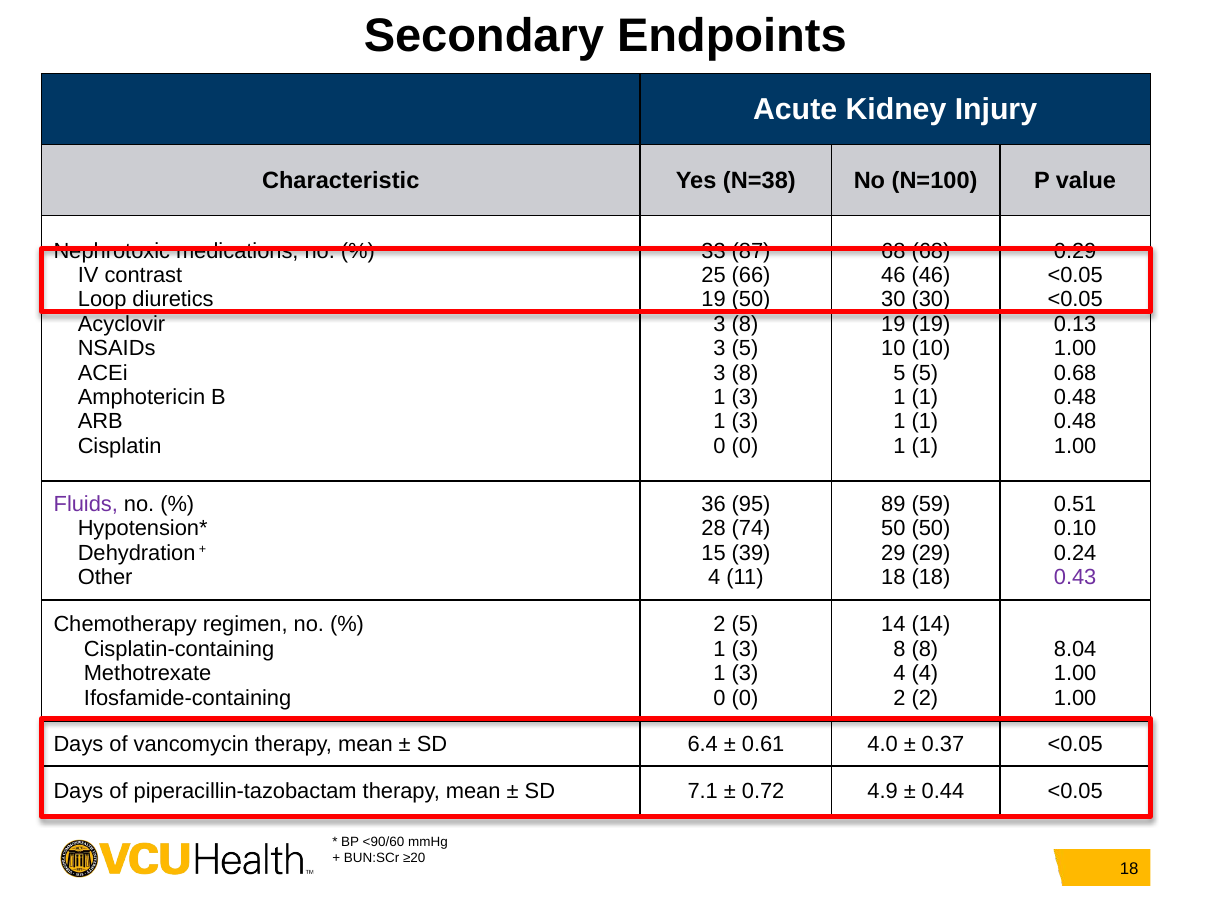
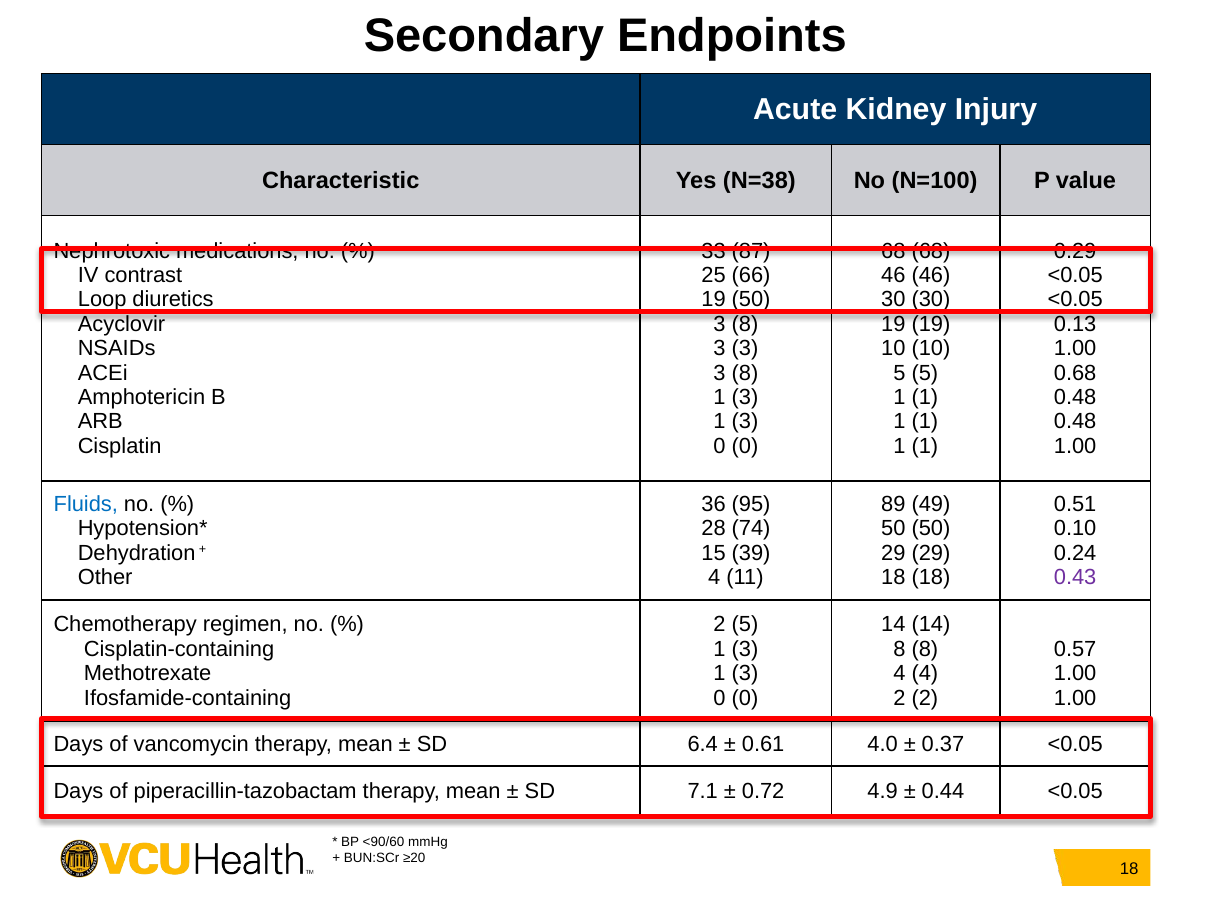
5: 5 -> 3 (745, 349)
Fluids colour: purple -> blue (86, 504)
59: 59 -> 49 (931, 504)
8.04: 8.04 -> 0.57 (1075, 649)
